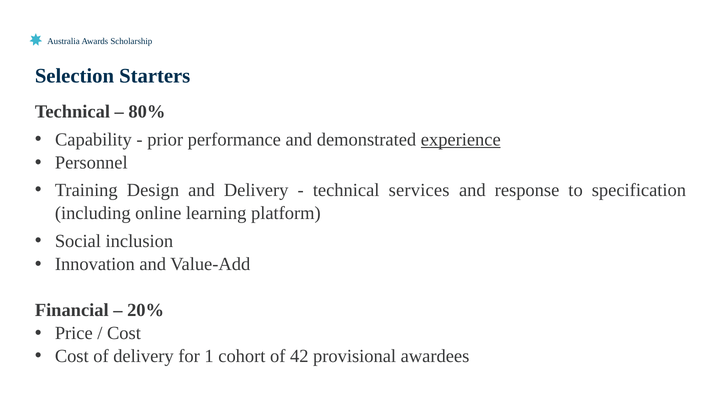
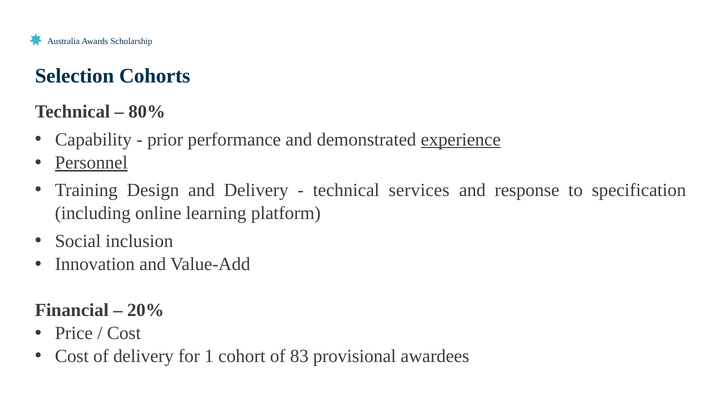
Starters: Starters -> Cohorts (155, 76)
Personnel underline: none -> present (91, 163)
42: 42 -> 83 (299, 356)
